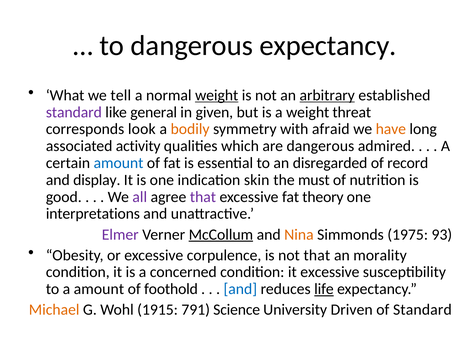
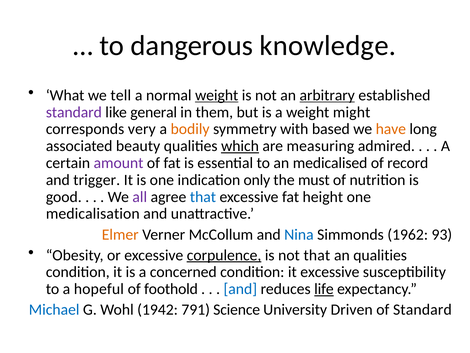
dangerous expectancy: expectancy -> knowledge (328, 45)
given: given -> them (214, 112)
threat: threat -> might (352, 112)
look: look -> very (142, 129)
afraid: afraid -> based (331, 129)
activity: activity -> beauty (138, 146)
which underline: none -> present (240, 146)
are dangerous: dangerous -> measuring (320, 146)
amount colour: blue -> purple (118, 163)
disregarded: disregarded -> medicalised (330, 163)
display: display -> trigger (97, 180)
skin: skin -> only (257, 180)
that colour: purple -> blue (203, 197)
theory: theory -> height (323, 197)
interpretations: interpretations -> medicalisation (93, 213)
Elmer colour: purple -> orange (120, 234)
McCollum underline: present -> none (221, 234)
Nina colour: orange -> blue (299, 234)
1975: 1975 -> 1962 (408, 234)
corpulence underline: none -> present (224, 255)
an morality: morality -> qualities (380, 255)
a amount: amount -> hopeful (99, 289)
Michael colour: orange -> blue (54, 309)
1915: 1915 -> 1942 (158, 309)
